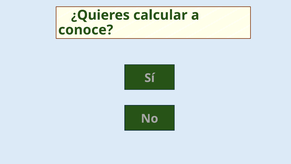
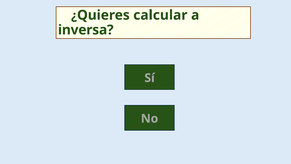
conoce: conoce -> inversa (86, 30)
